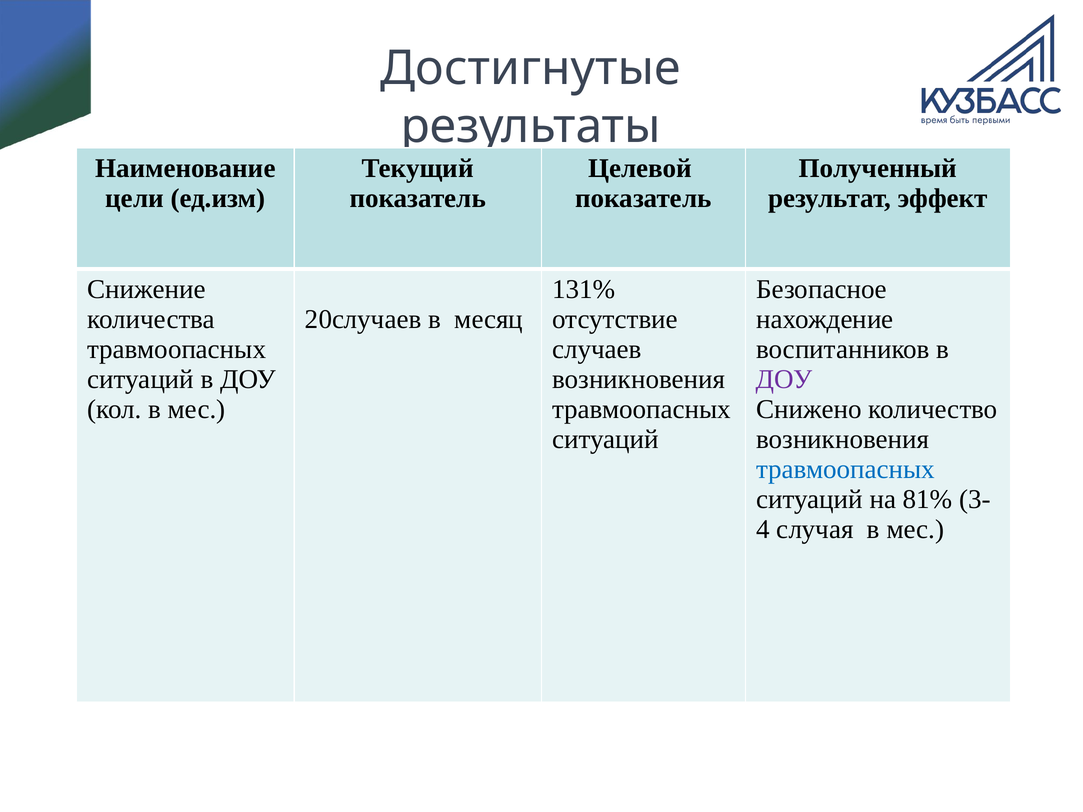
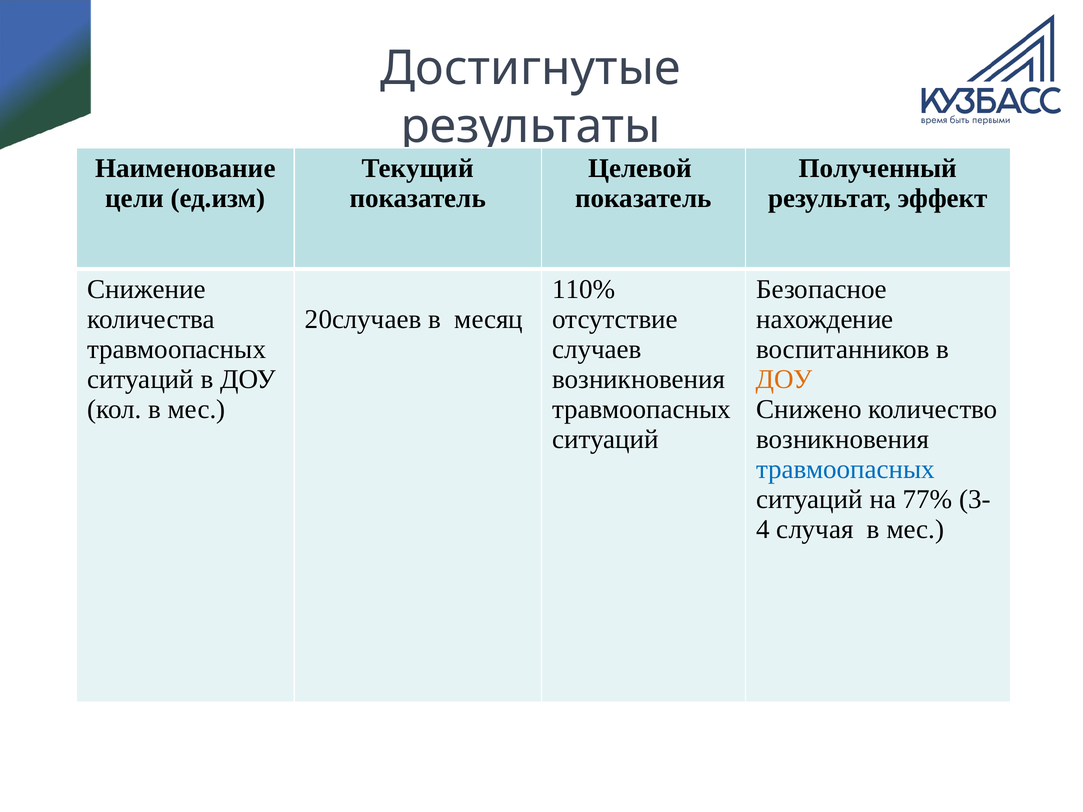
131%: 131% -> 110% (584, 290)
ДОУ colour: purple -> orange (784, 379)
81%: 81% -> 77% (928, 499)
